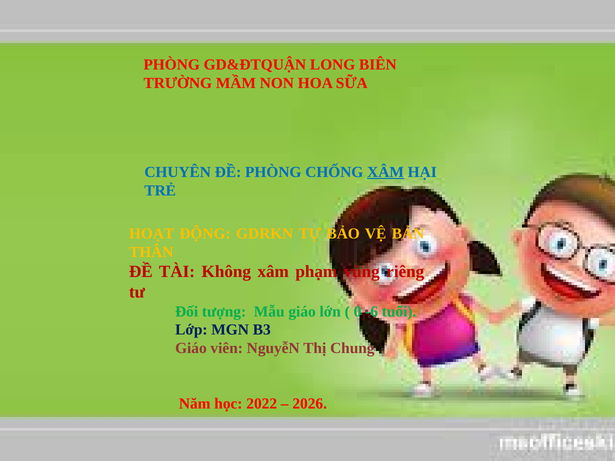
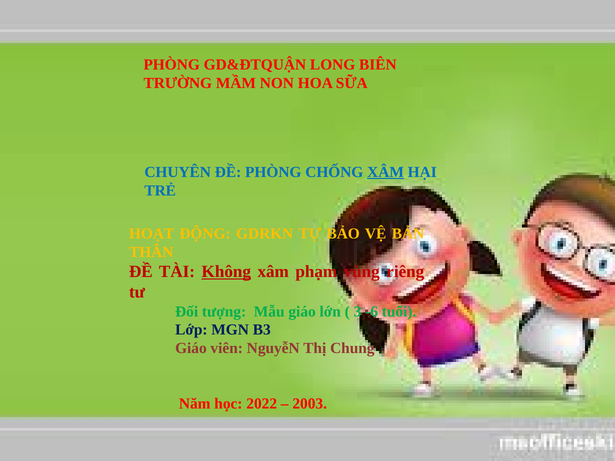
Không underline: none -> present (226, 272)
0: 0 -> 3 (357, 312)
2026: 2026 -> 2003 (310, 404)
